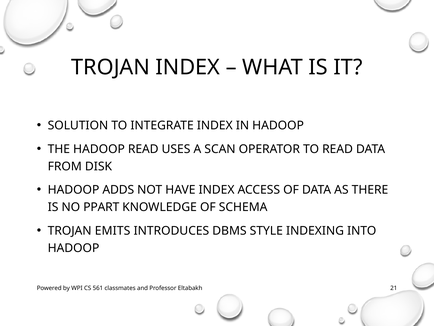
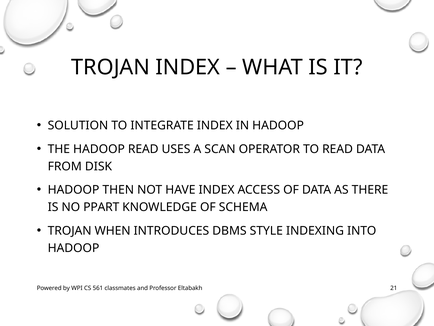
ADDS: ADDS -> THEN (118, 190)
EMITS: EMITS -> WHEN (113, 230)
